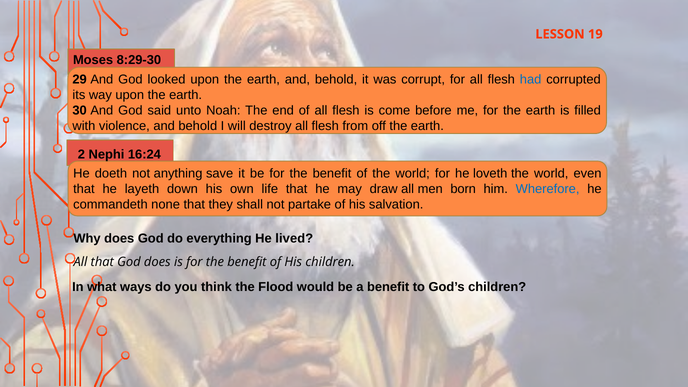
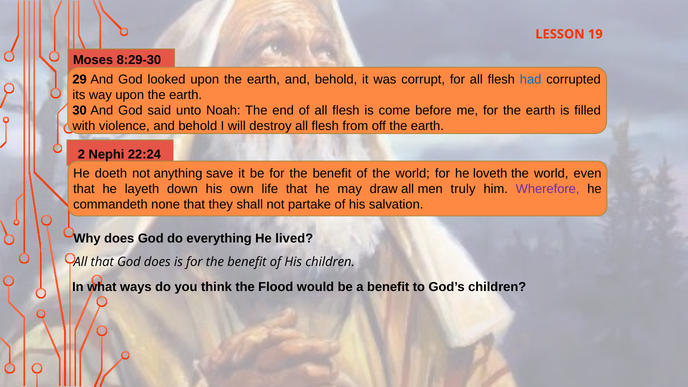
16:24: 16:24 -> 22:24 (144, 154)
born: born -> truly (463, 189)
Wherefore colour: blue -> purple (548, 189)
